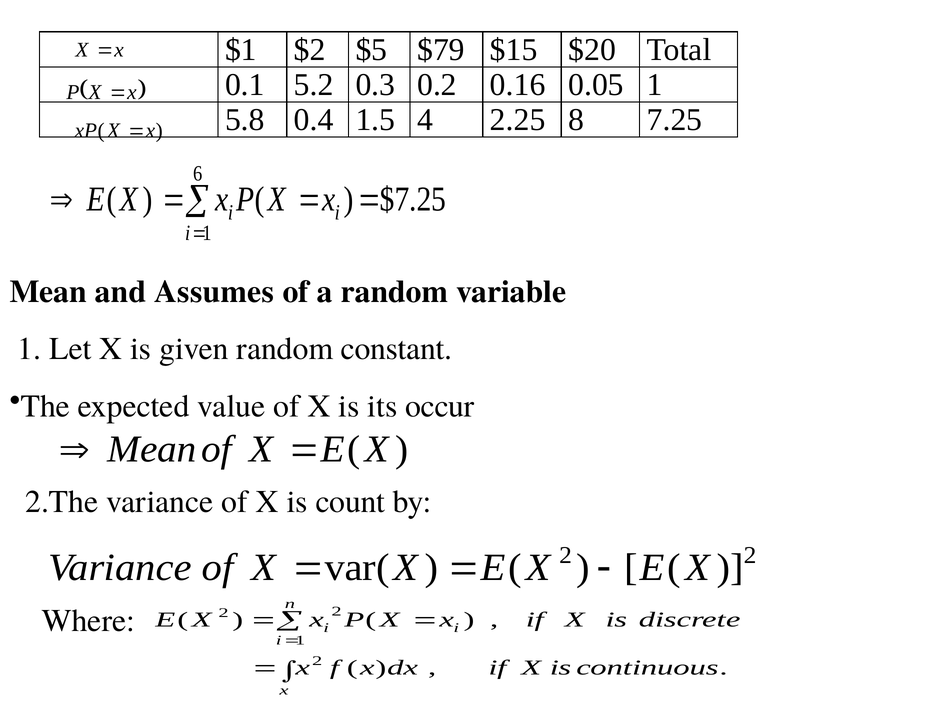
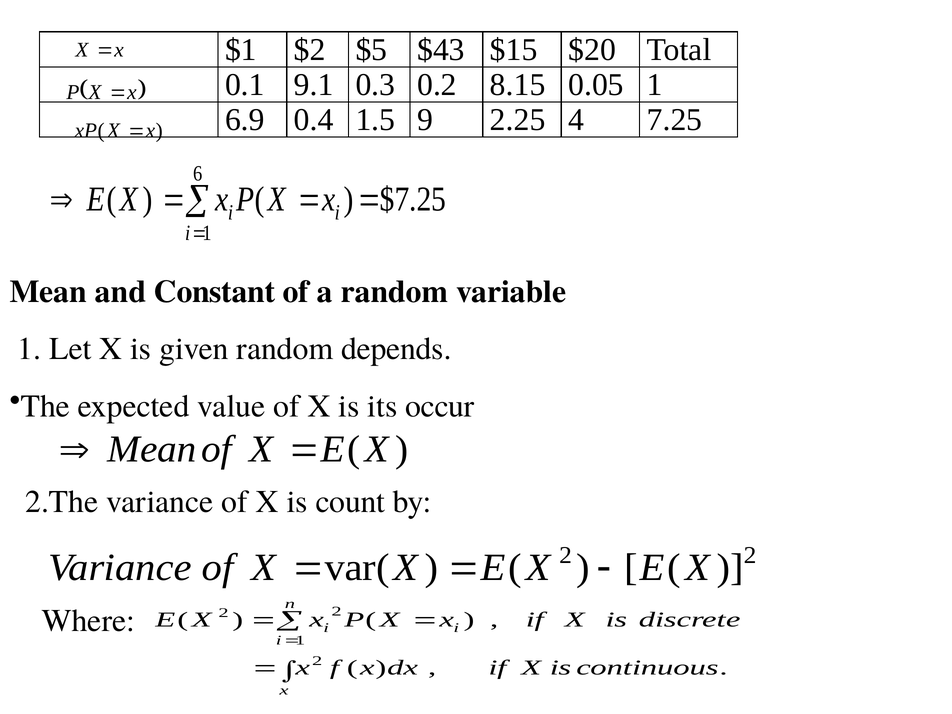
$79: $79 -> $43 (441, 50)
5.2: 5.2 -> 9.1 (314, 85)
0.16: 0.16 -> 8.15 (518, 85)
5.8: 5.8 -> 6.9 (245, 120)
4: 4 -> 9 (425, 120)
8: 8 -> 4 (576, 120)
Assumes: Assumes -> Constant (215, 292)
constant: constant -> depends (396, 349)
